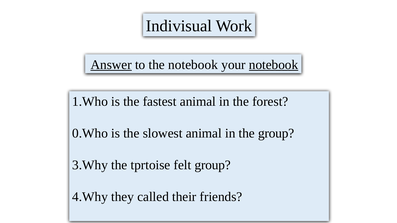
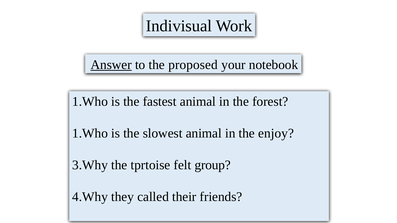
the notebook: notebook -> proposed (193, 65)
notebook underline: present -> none (274, 65)
0.Who: 0.Who -> 1.Who (90, 133)
the group: group -> enjoy (276, 133)
